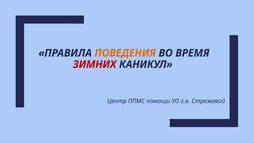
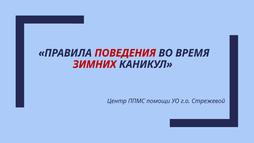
ПОВЕДЕНИЯ colour: orange -> red (125, 53)
